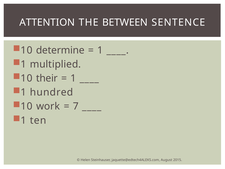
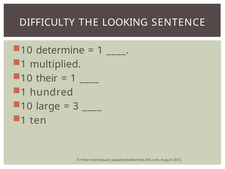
ATTENTION: ATTENTION -> DIFFICULTY (47, 22)
BETWEEN: BETWEEN -> LOOKING (125, 22)
work: work -> large (48, 106)
7: 7 -> 3 (76, 106)
